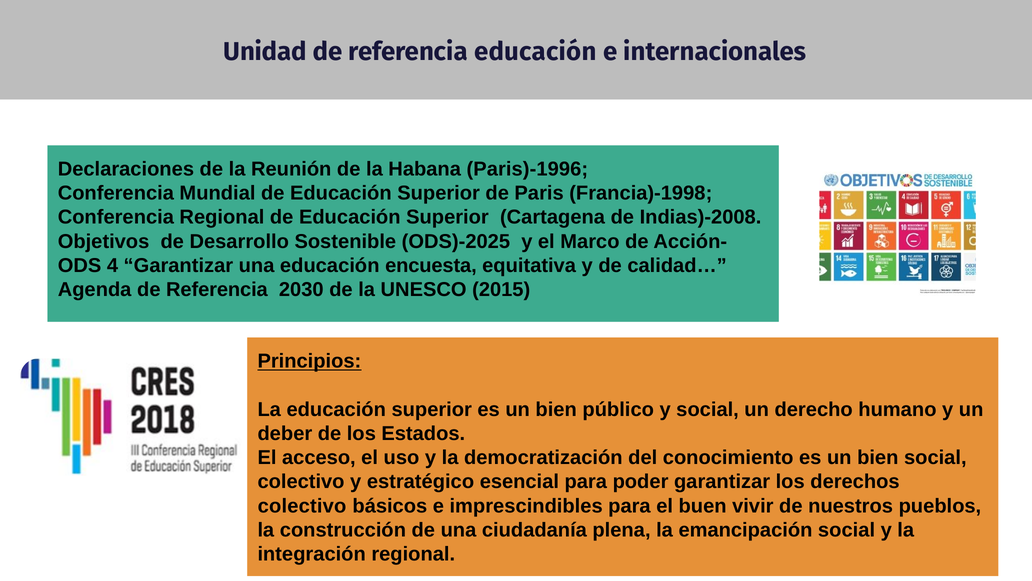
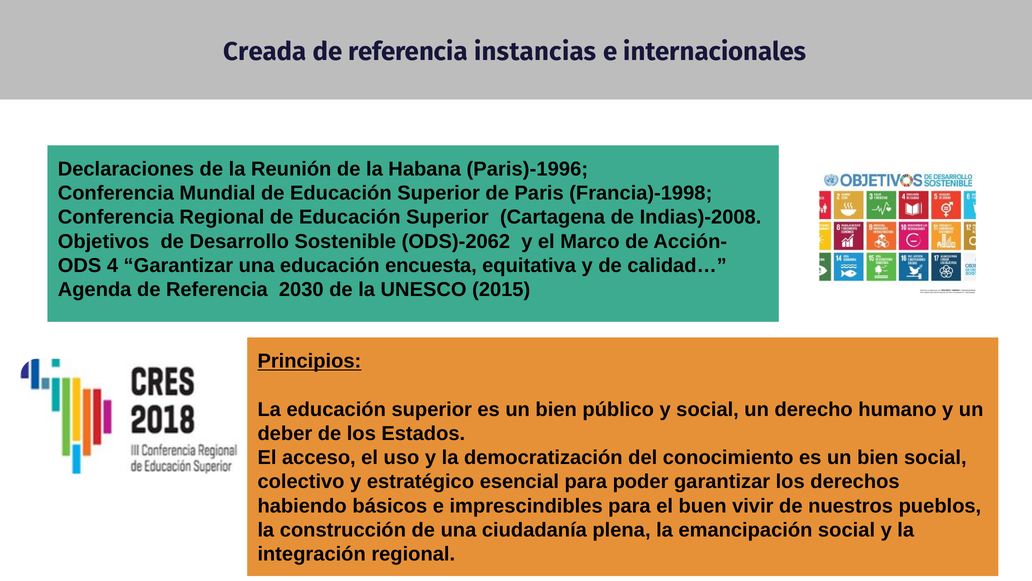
Unidad: Unidad -> Creada (265, 51)
referencia educación: educación -> instancias (535, 51)
ODS)-2025: ODS)-2025 -> ODS)-2062 (456, 241)
colectivo: colectivo -> habiendo (302, 505)
